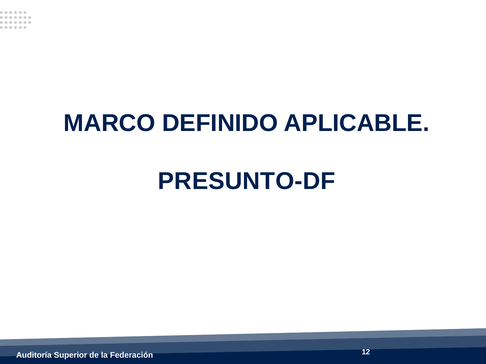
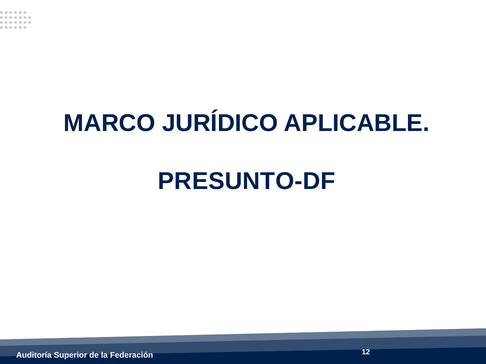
DEFINIDO: DEFINIDO -> JURÍDICO (220, 123)
